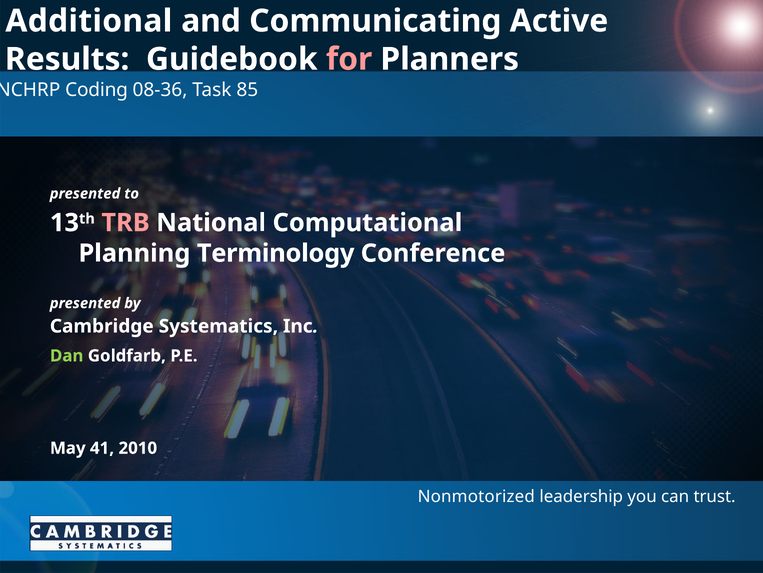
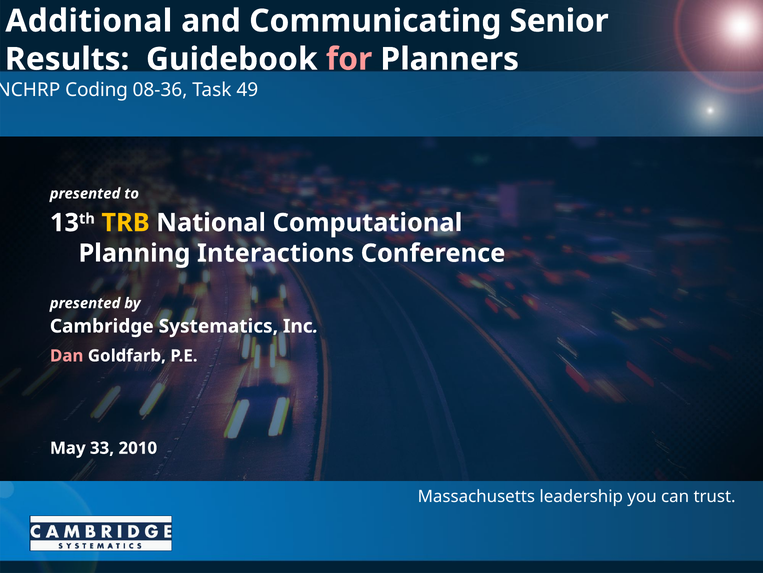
Active: Active -> Senior (559, 21)
85: 85 -> 49 (247, 90)
TRB colour: pink -> yellow (126, 222)
Terminology: Terminology -> Interactions (275, 253)
Dan colour: light green -> pink (67, 355)
41: 41 -> 33 (102, 448)
Nonmotorized: Nonmotorized -> Massachusetts (476, 496)
